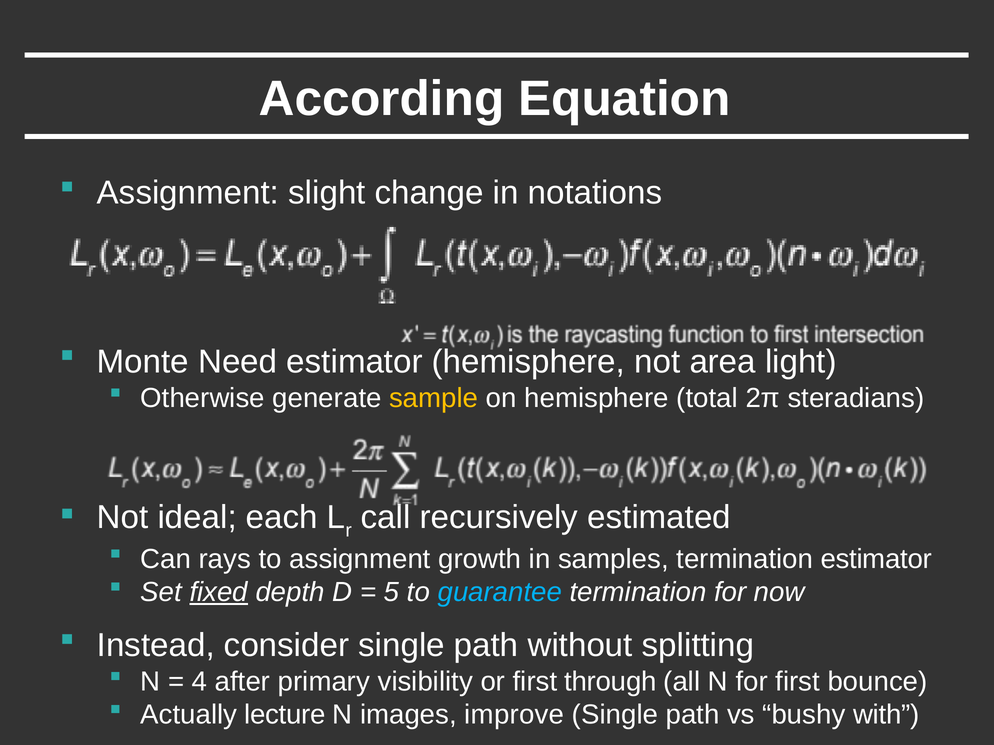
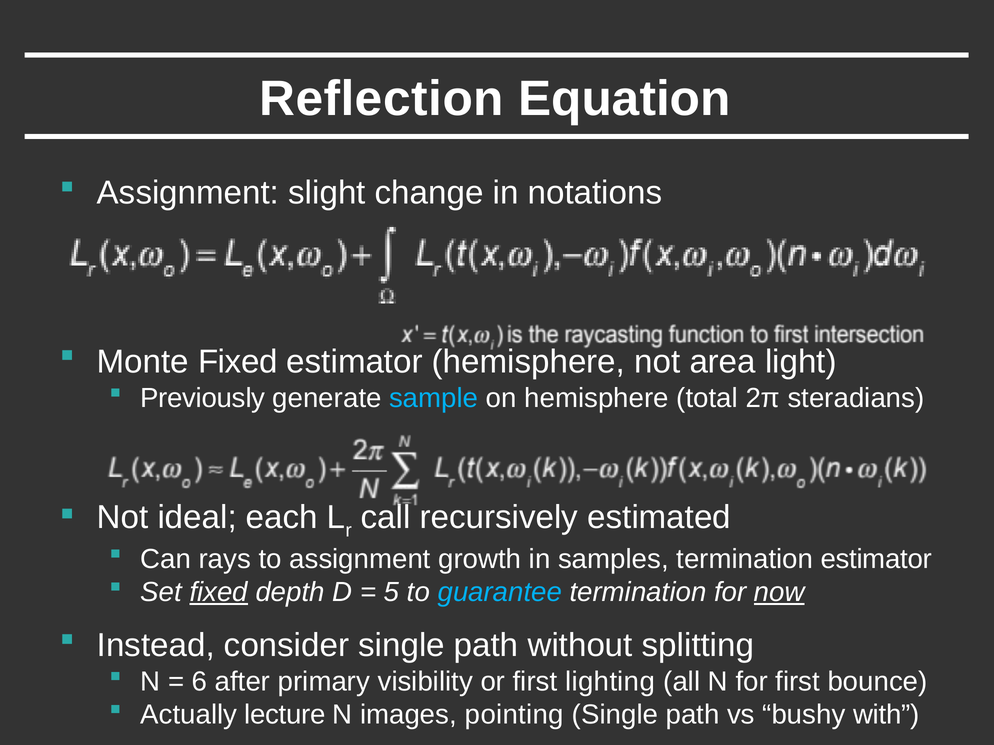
According: According -> Reflection (381, 99)
Monte Need: Need -> Fixed (238, 362)
Otherwise: Otherwise -> Previously (203, 398)
sample colour: yellow -> light blue (434, 398)
now underline: none -> present (779, 593)
4: 4 -> 6 (199, 682)
through: through -> lighting (610, 682)
improve: improve -> pointing (514, 715)
